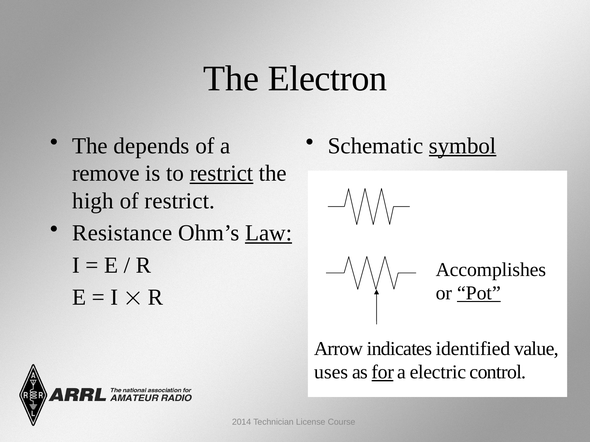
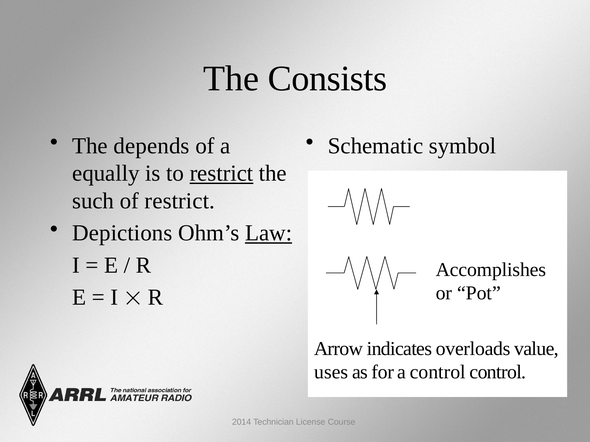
Electron: Electron -> Consists (327, 79)
symbol underline: present -> none (463, 146)
remove: remove -> equally (106, 174)
high: high -> such (93, 201)
Resistance: Resistance -> Depictions (122, 233)
Pot underline: present -> none (479, 293)
identified: identified -> overloads (473, 349)
for underline: present -> none (383, 373)
a electric: electric -> control (438, 373)
